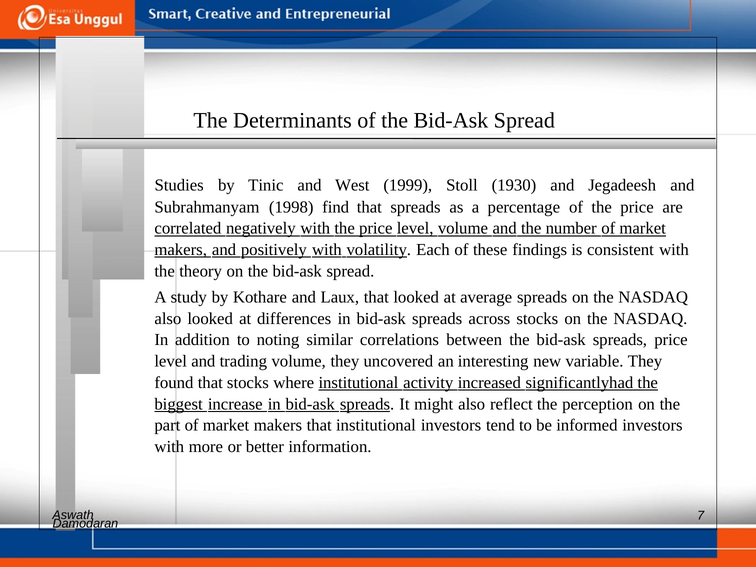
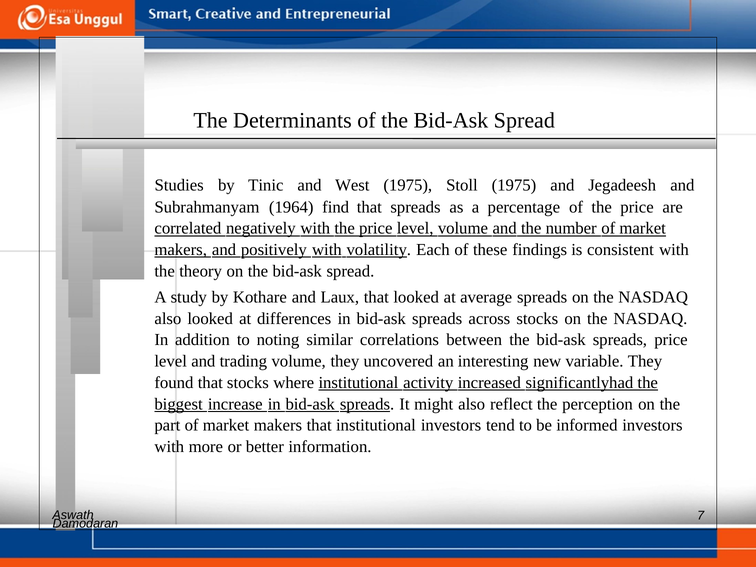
West 1999: 1999 -> 1975 (408, 185)
Stoll 1930: 1930 -> 1975 (514, 185)
1998: 1998 -> 1964 (291, 207)
